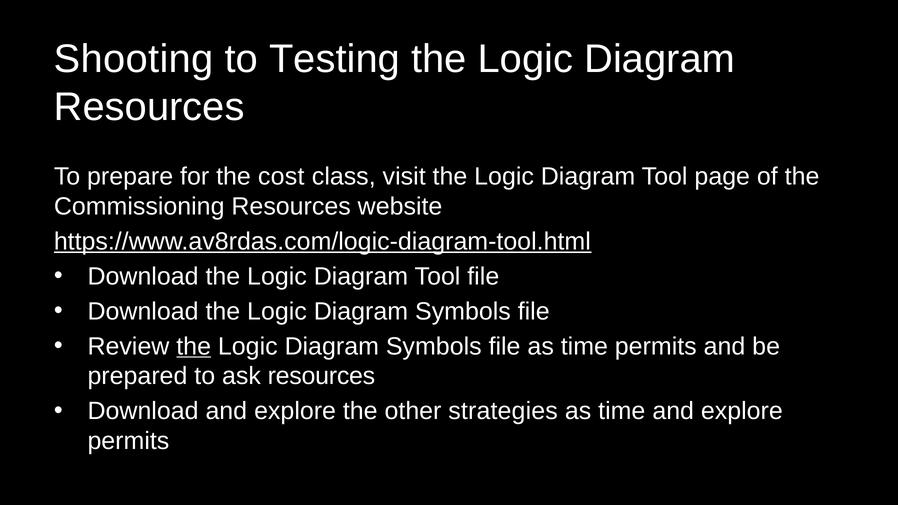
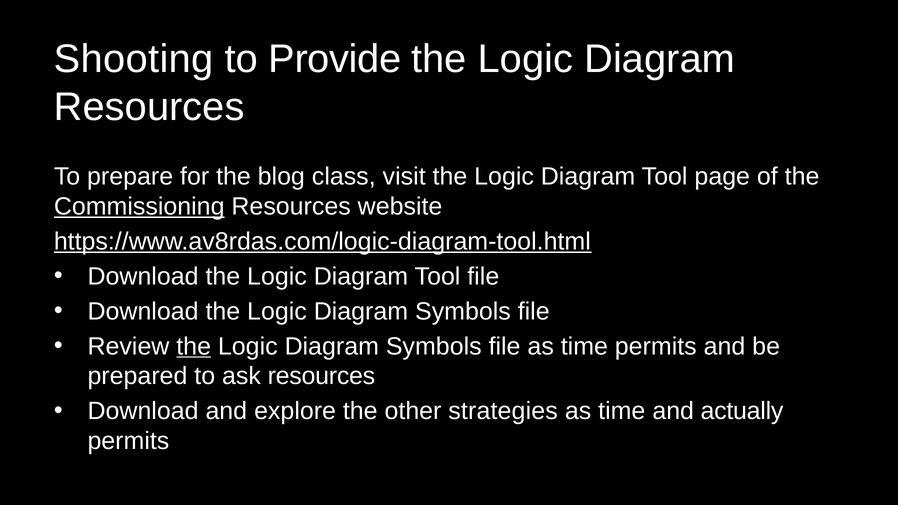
Testing: Testing -> Provide (335, 59)
cost: cost -> blog (281, 177)
Commissioning underline: none -> present (139, 207)
time and explore: explore -> actually (742, 411)
